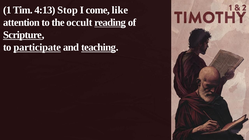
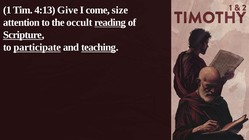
Stop: Stop -> Give (68, 10)
like: like -> size (120, 10)
